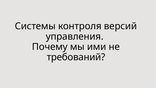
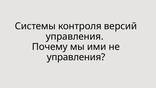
требований: требований -> управления (76, 57)
